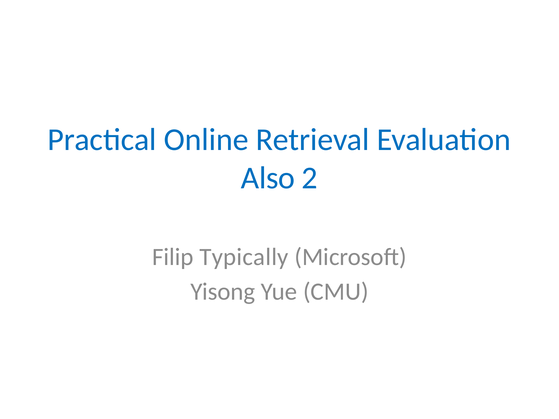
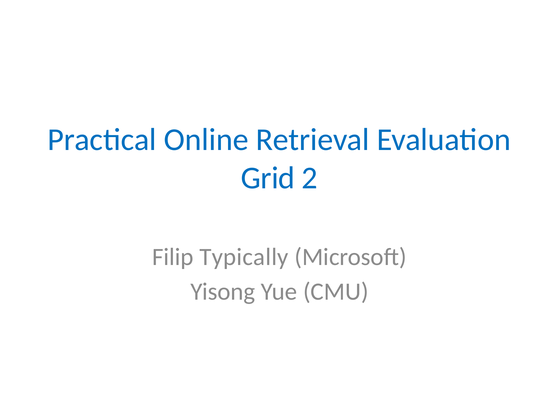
Also: Also -> Grid (268, 178)
